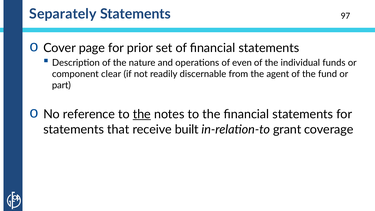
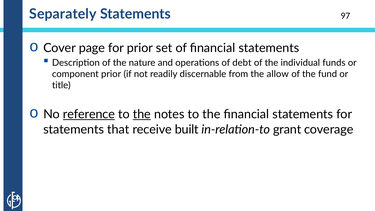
even: even -> debt (242, 63)
component clear: clear -> prior (111, 74)
agent: agent -> allow (278, 74)
part: part -> title (61, 85)
reference underline: none -> present (89, 114)
